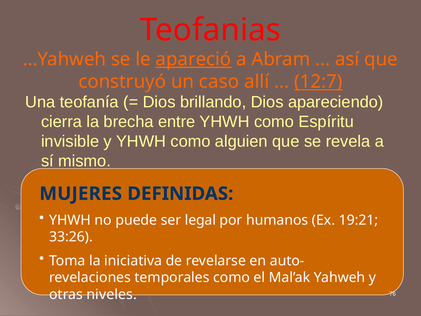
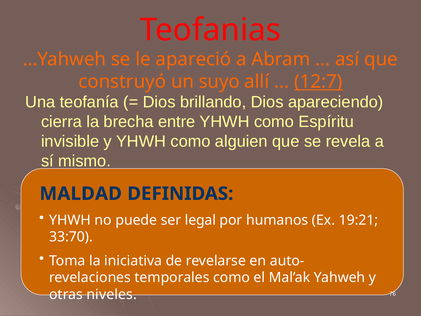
apareció underline: present -> none (193, 59)
caso: caso -> suyo (219, 82)
MUJERES: MUJERES -> MALDAD (81, 194)
33:26: 33:26 -> 33:70 (71, 237)
